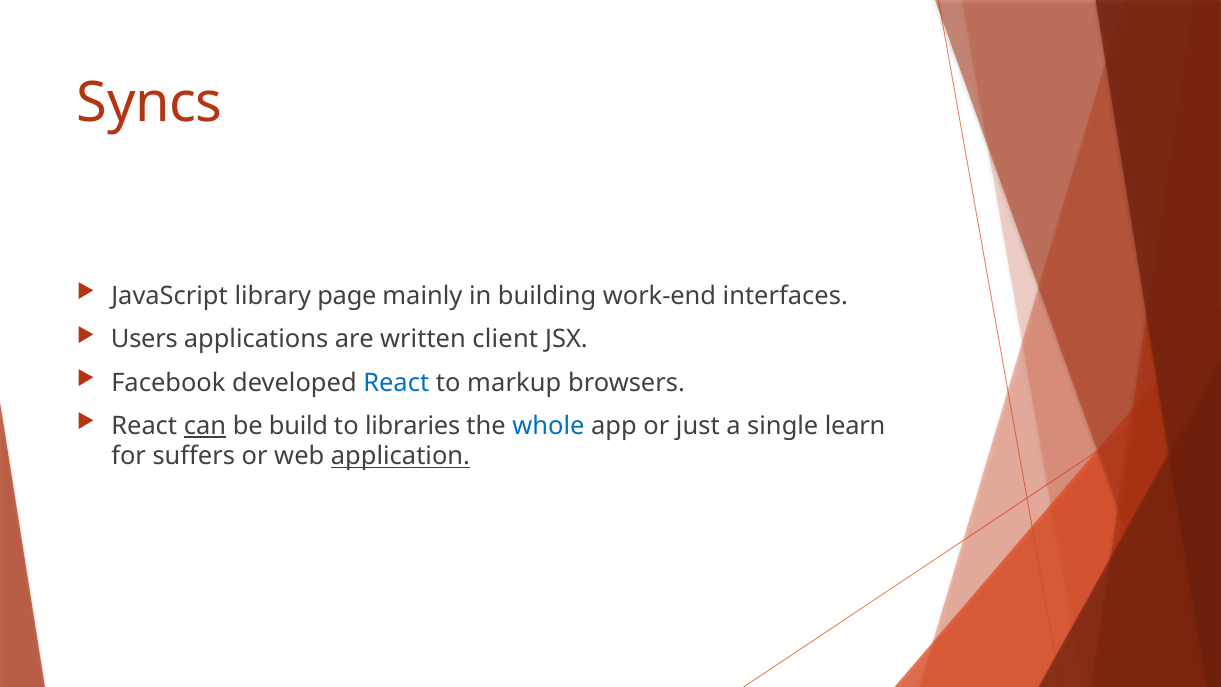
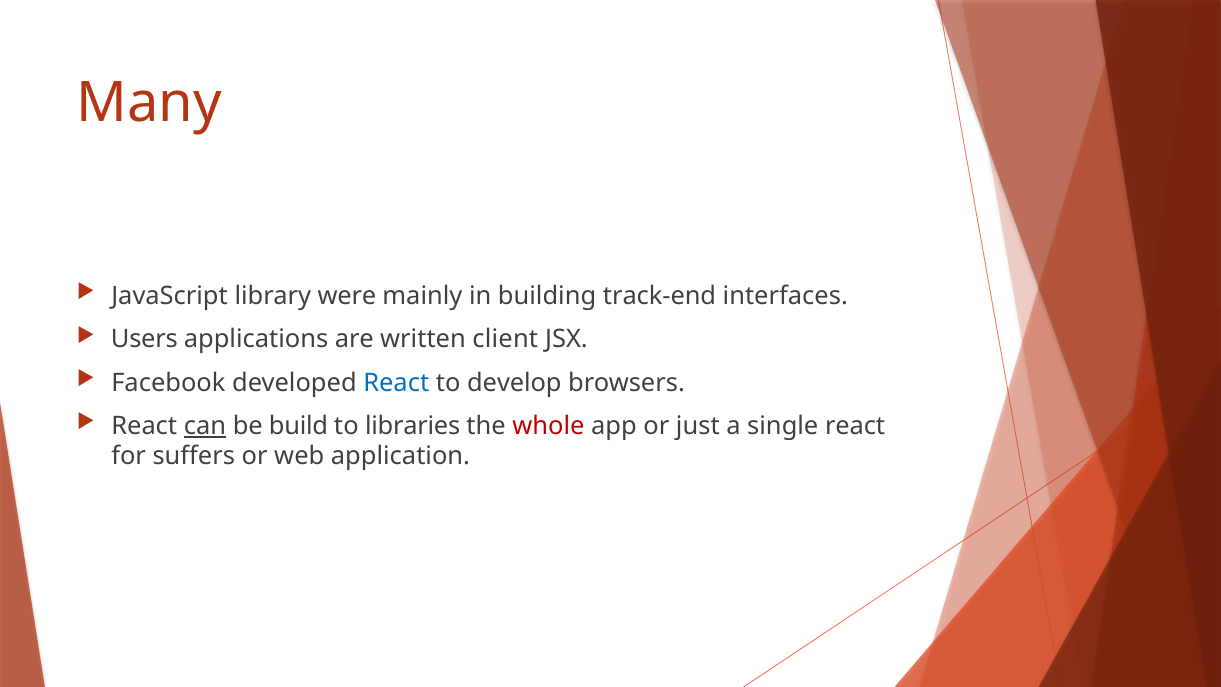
Syncs: Syncs -> Many (149, 103)
page: page -> were (347, 296)
work-end: work-end -> track-end (660, 296)
markup: markup -> develop (514, 383)
whole colour: blue -> red (548, 426)
single learn: learn -> react (855, 426)
application underline: present -> none (400, 456)
